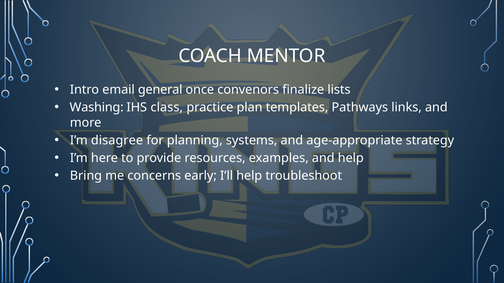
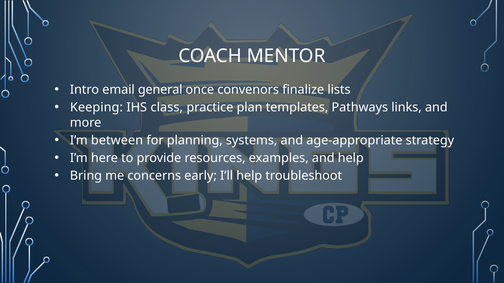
Washing: Washing -> Keeping (96, 108)
disagree: disagree -> between (117, 141)
